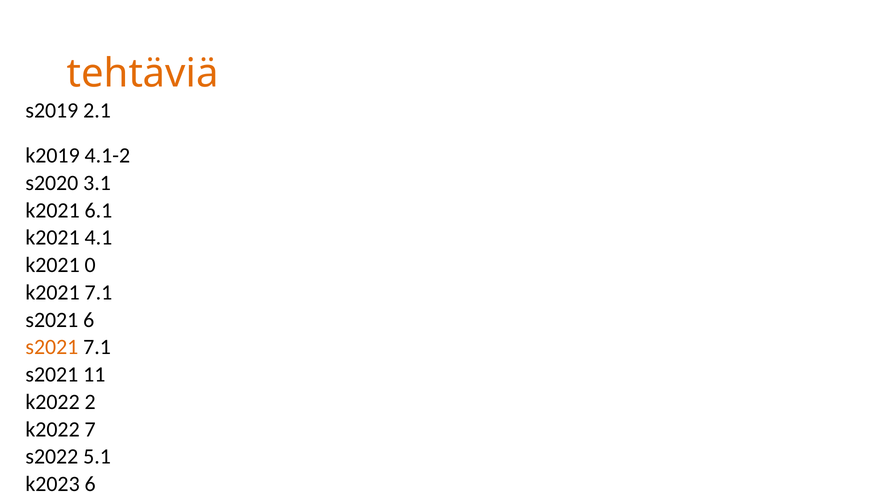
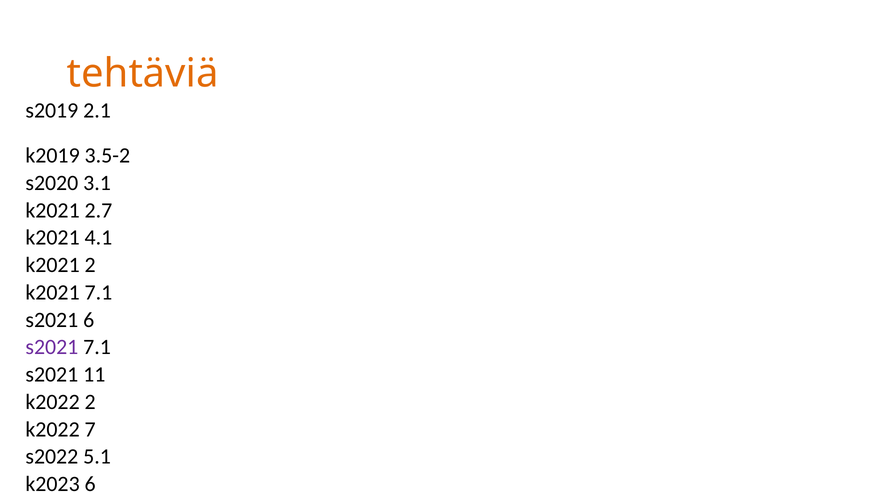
4.1-2: 4.1-2 -> 3.5-2 (107, 156)
6.1: 6.1 -> 2.7 (98, 210)
k2021 0: 0 -> 2 (90, 265)
s2021 colour: orange -> purple (52, 347)
